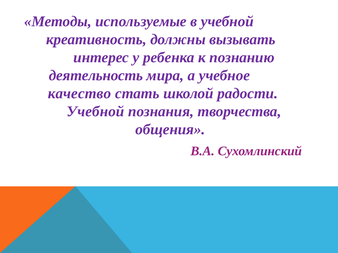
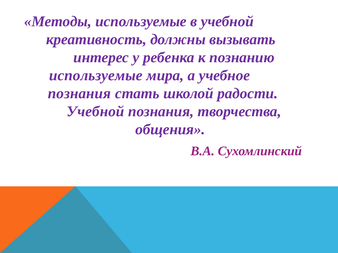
деятельность: деятельность -> используемые (96, 76)
качество: качество -> познания (79, 94)
